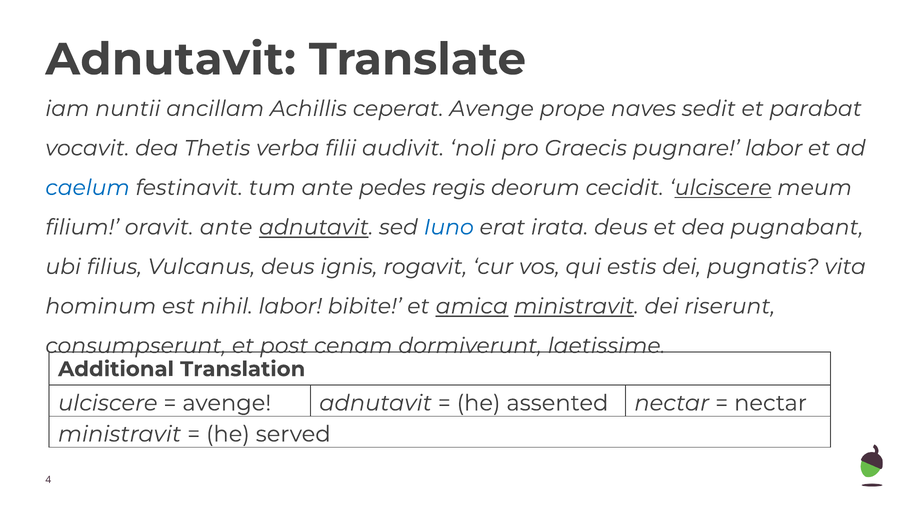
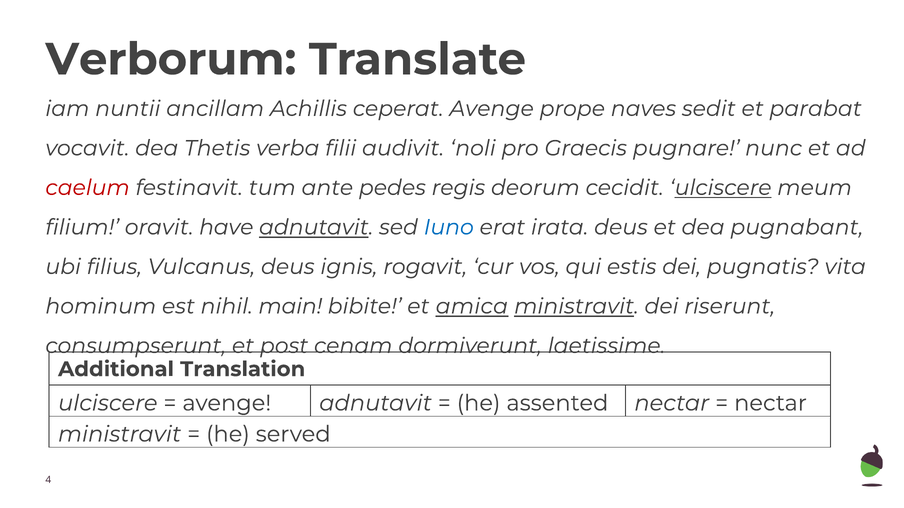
Adnutavit: Adnutavit -> Verborum (171, 60)
pugnare labor: labor -> nunc (774, 148)
caelum colour: blue -> red (88, 188)
oravit ante: ante -> have (226, 227)
nihil labor: labor -> main (290, 307)
